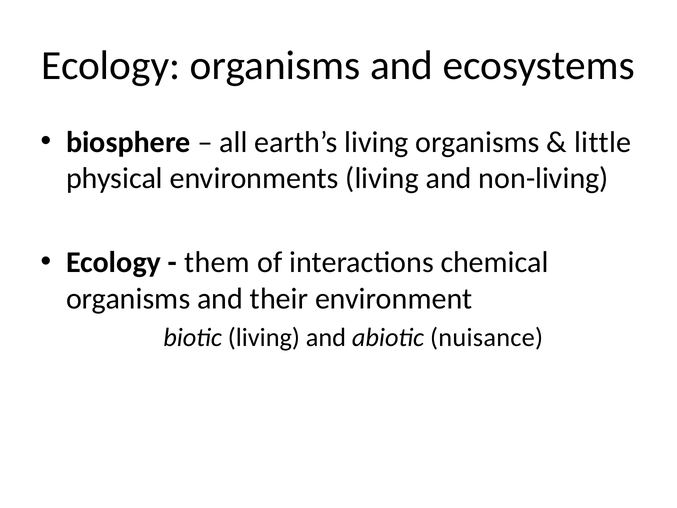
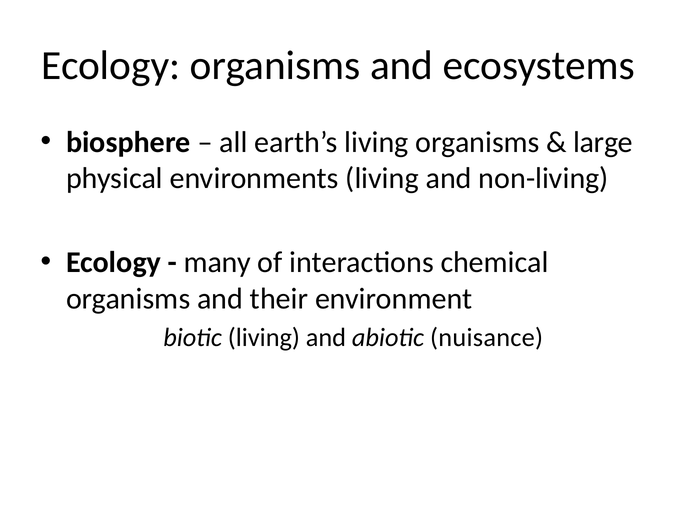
little: little -> large (603, 142)
them: them -> many (217, 262)
